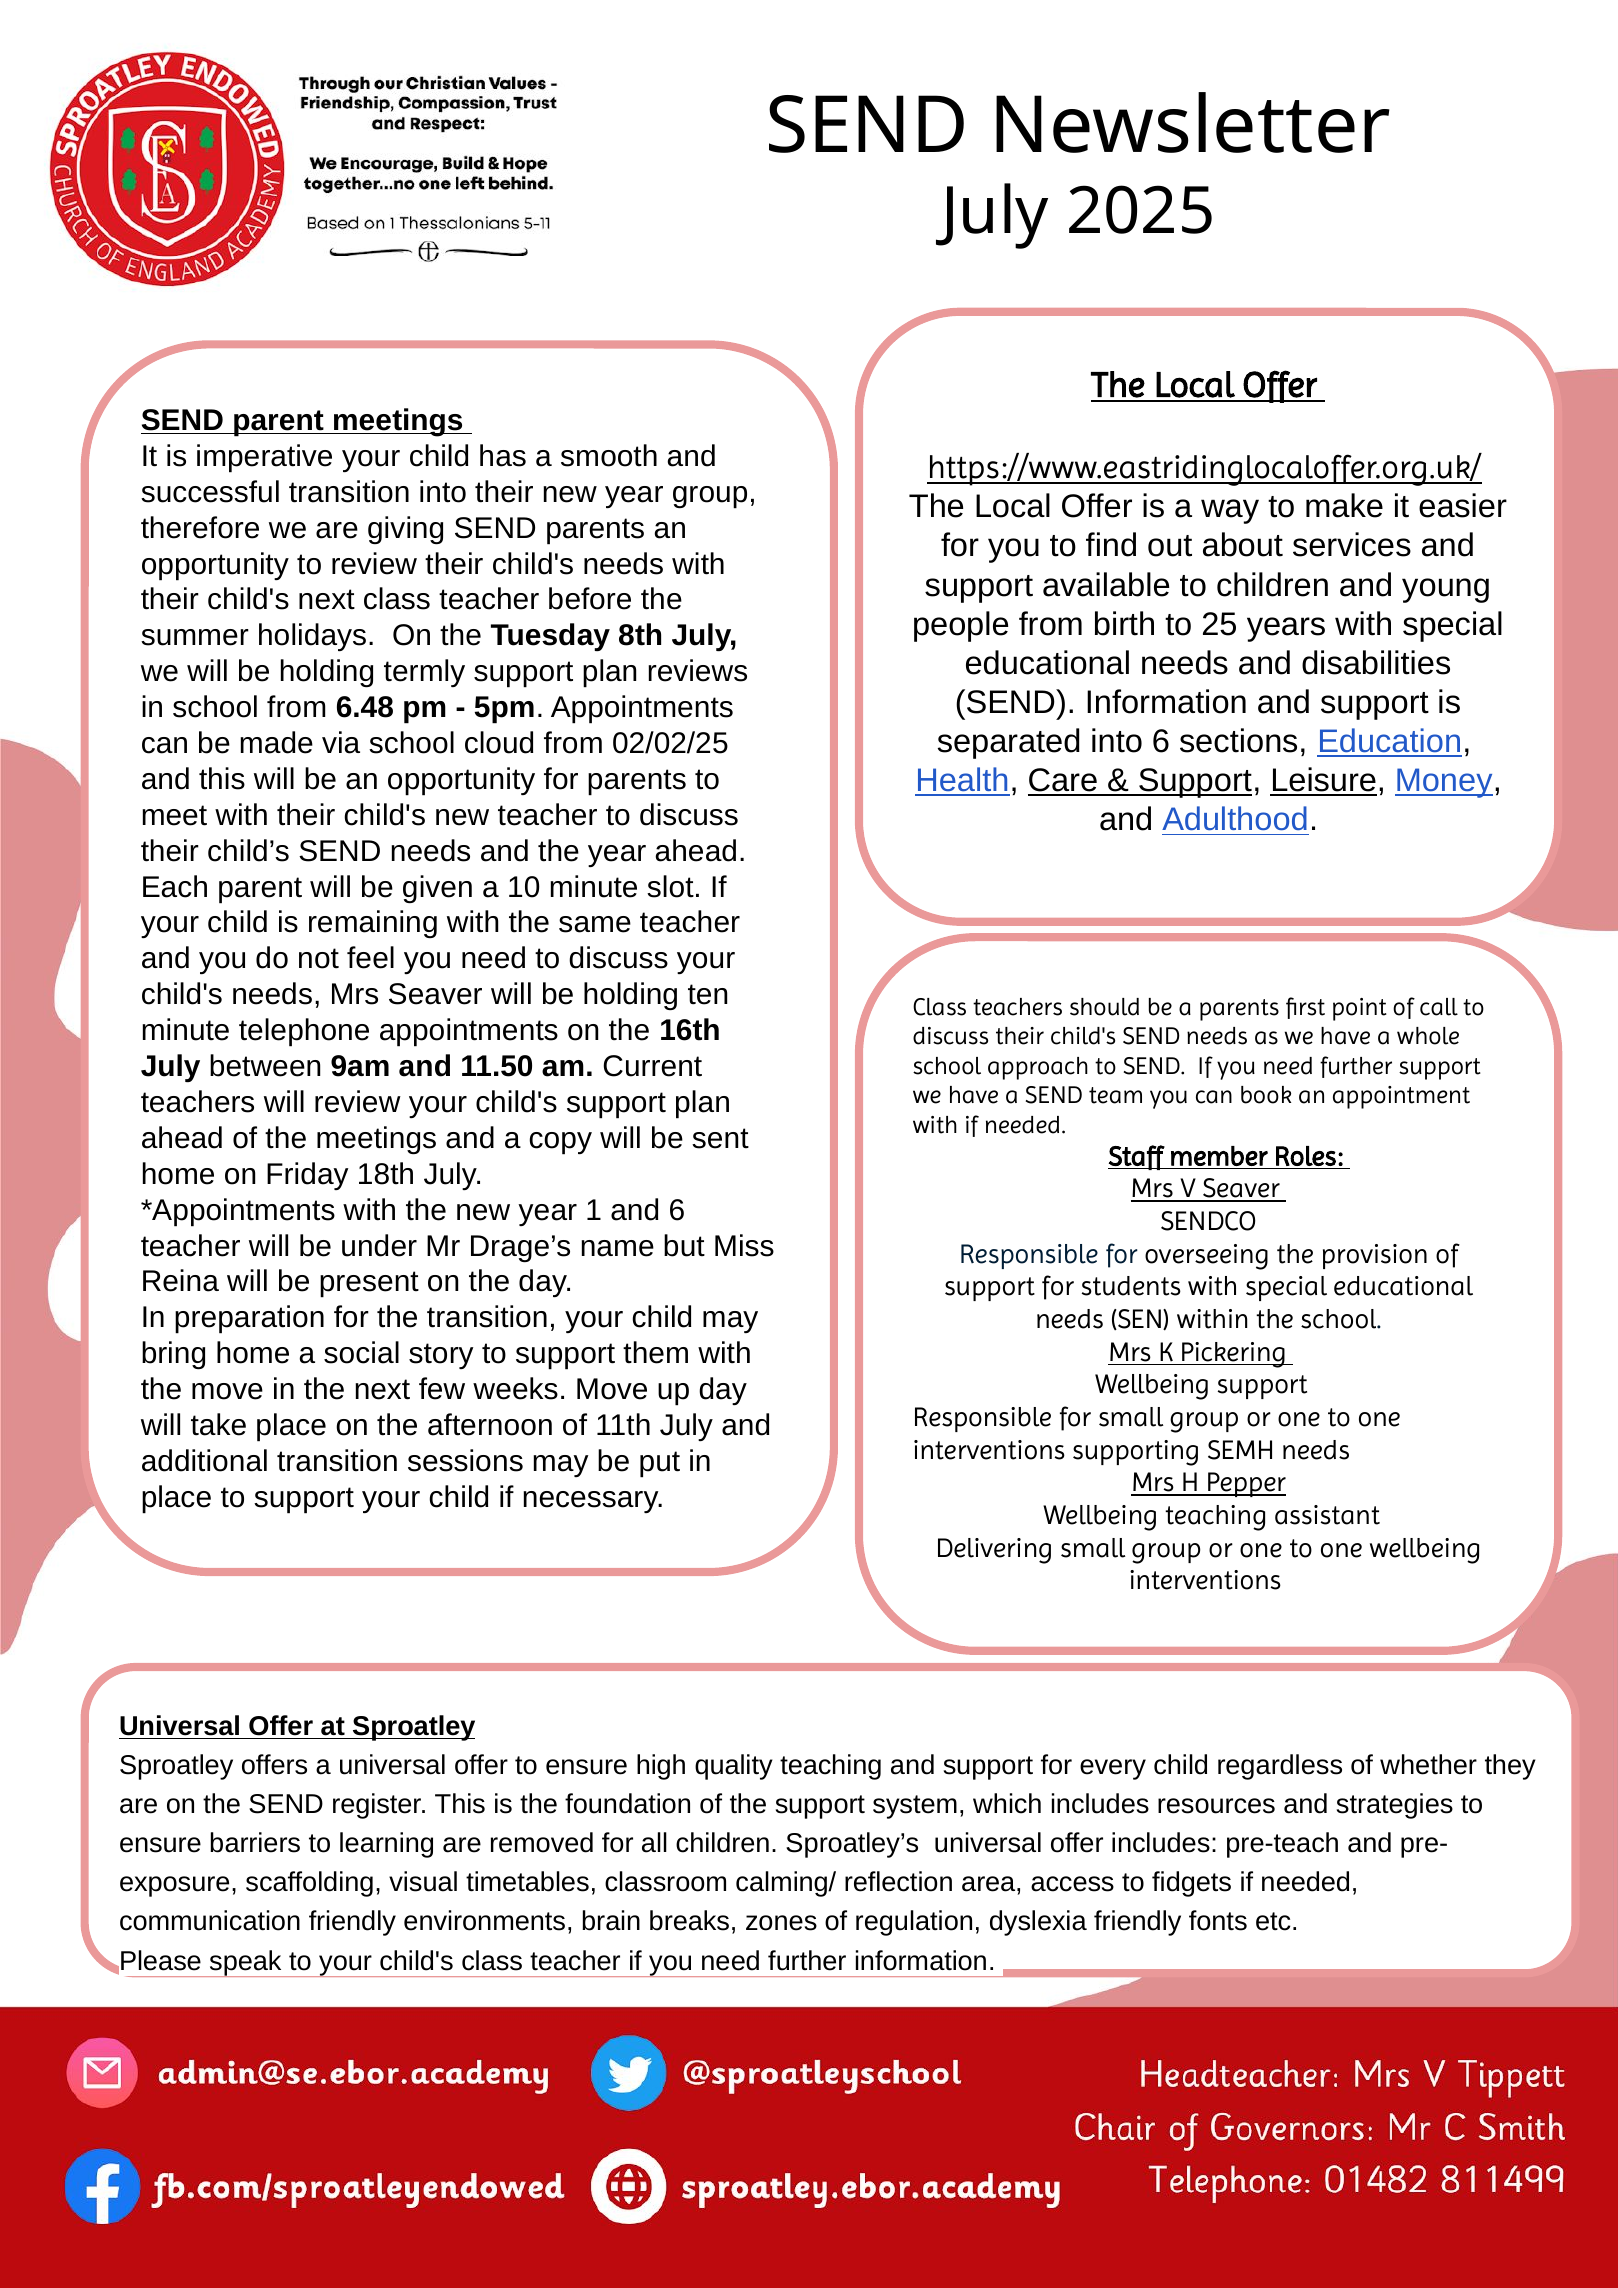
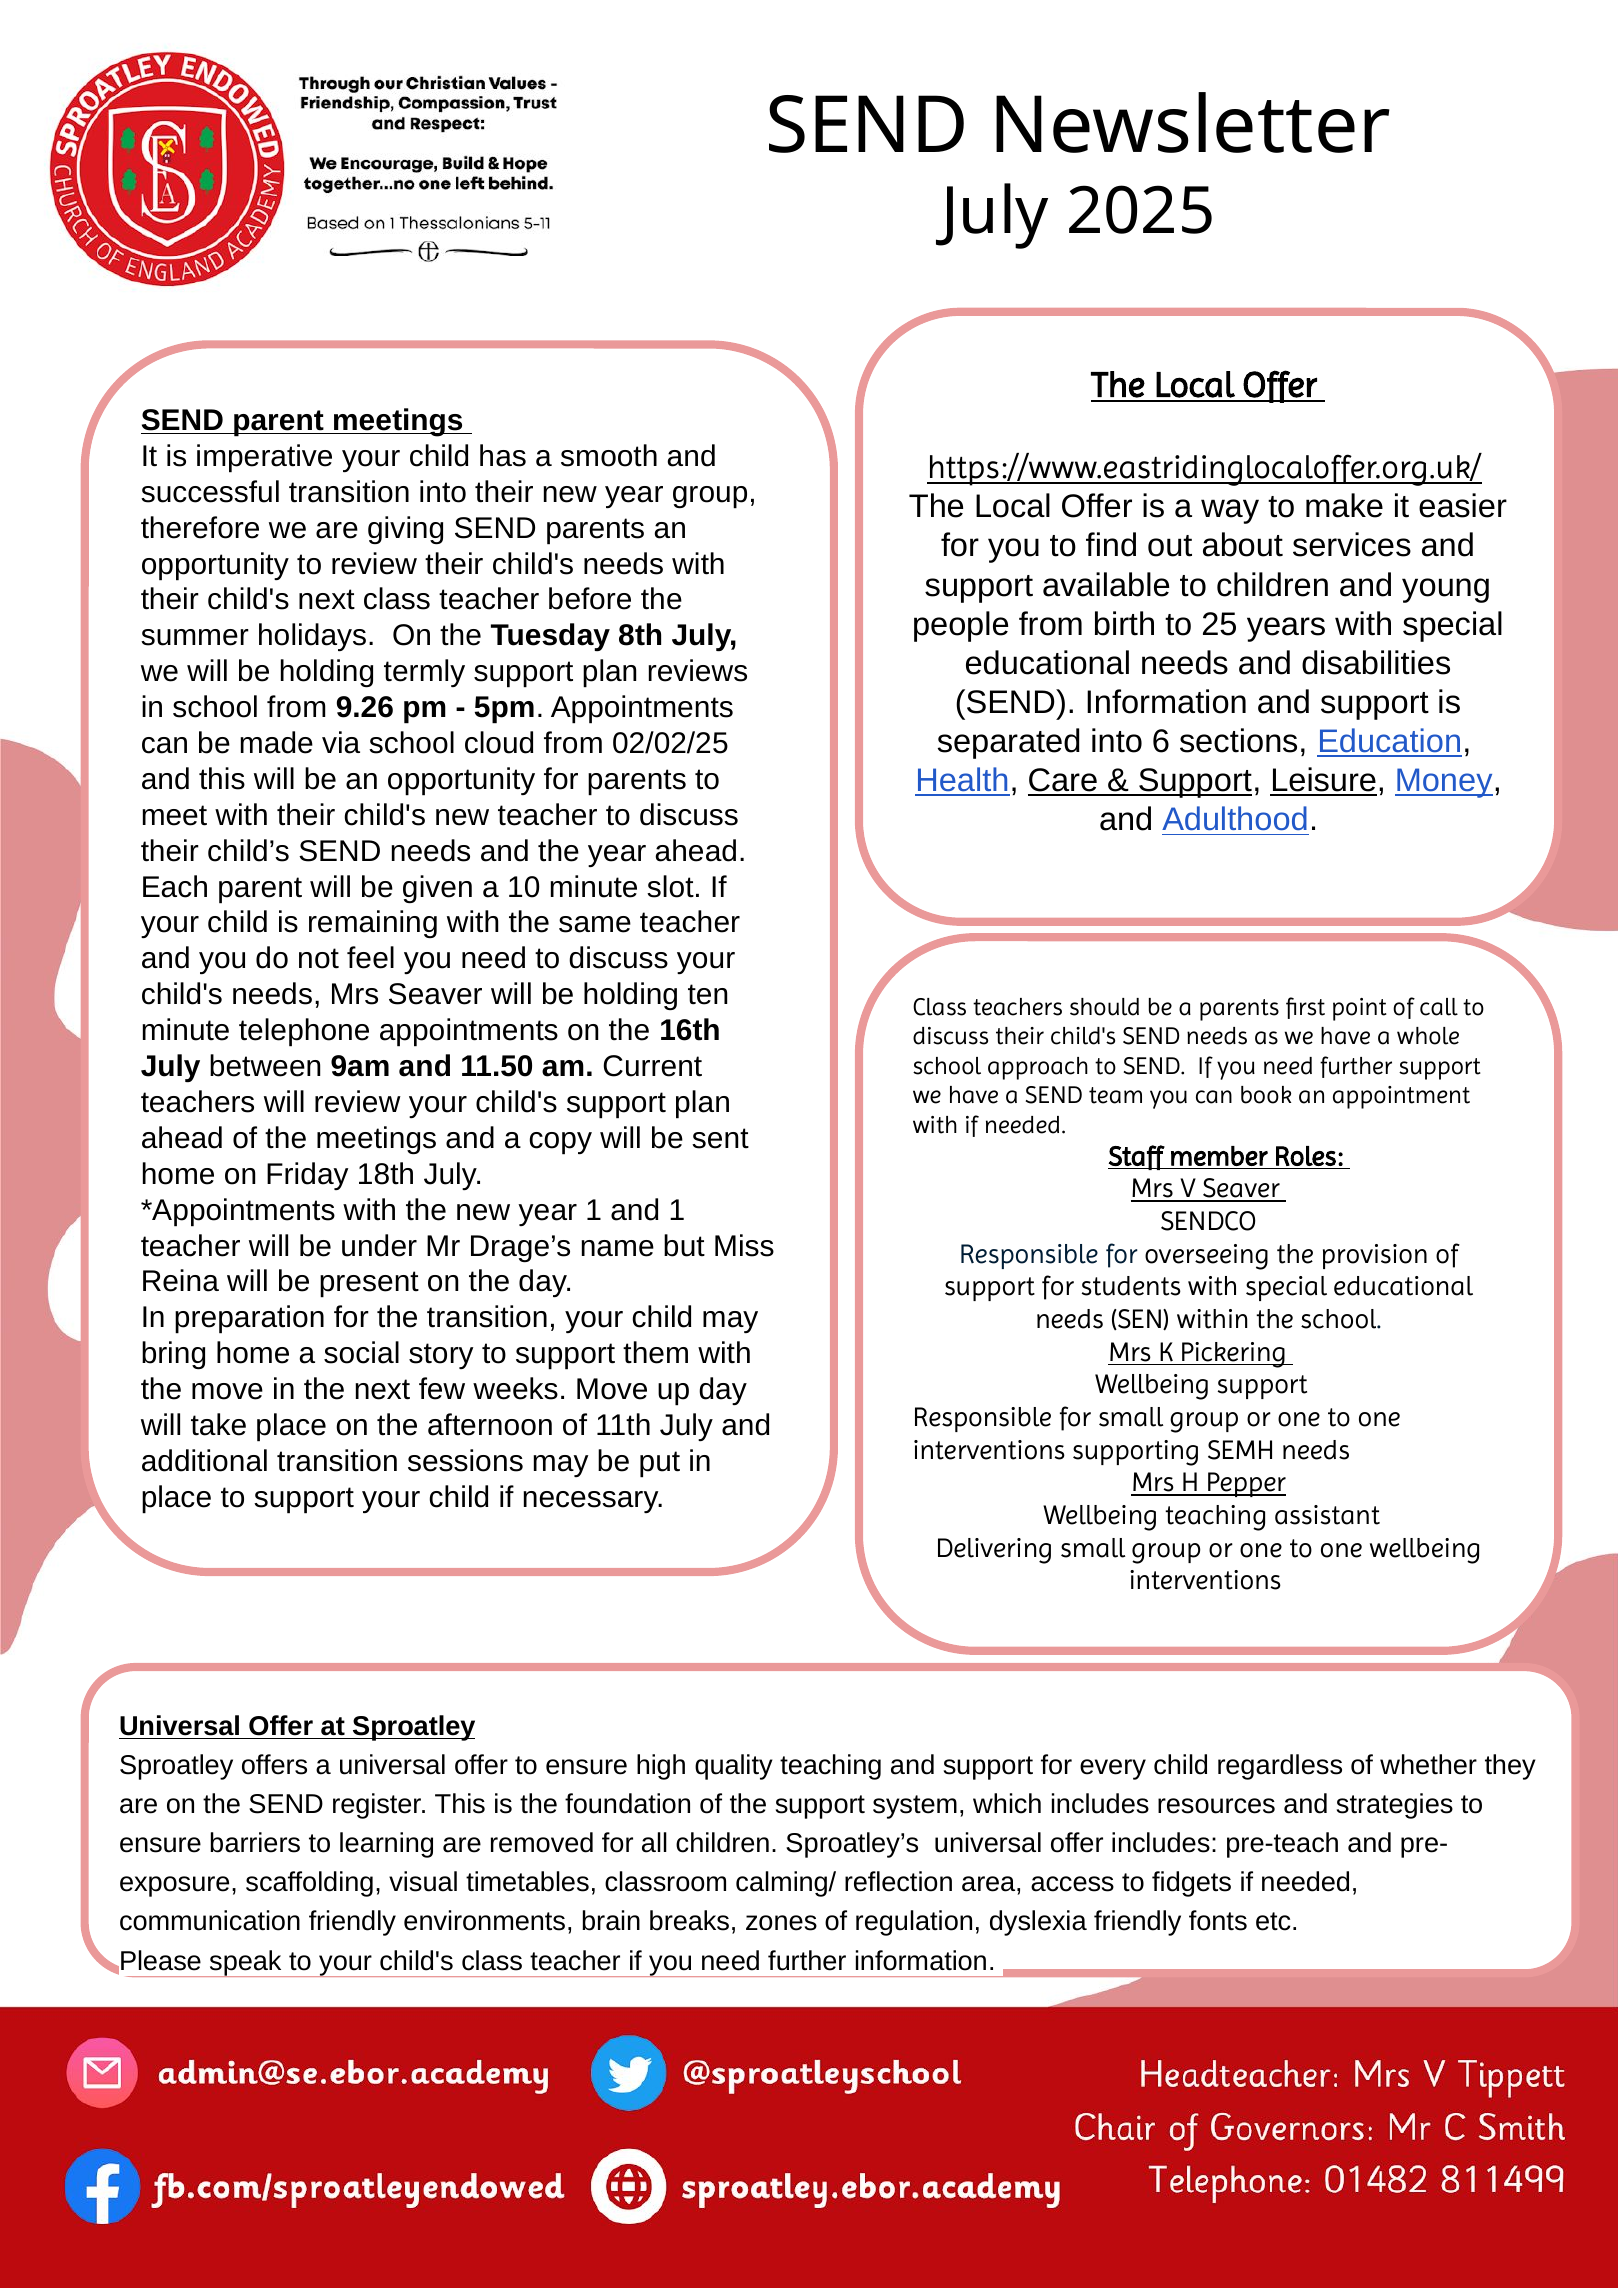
6.48: 6.48 -> 9.26 (365, 708)
and 6: 6 -> 1 (677, 1210)
